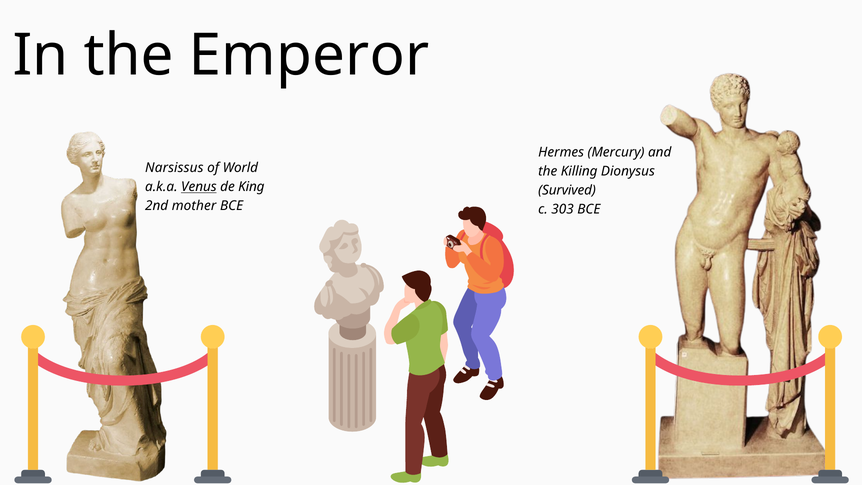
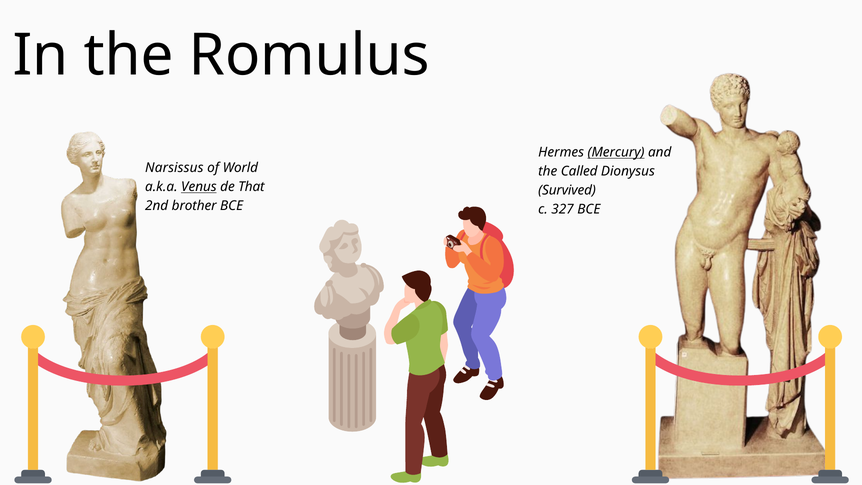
Emperor: Emperor -> Romulus (309, 56)
Mercury underline: none -> present (616, 152)
Killing: Killing -> Called (579, 171)
King: King -> That (251, 187)
mother: mother -> brother (194, 206)
303: 303 -> 327 (563, 209)
